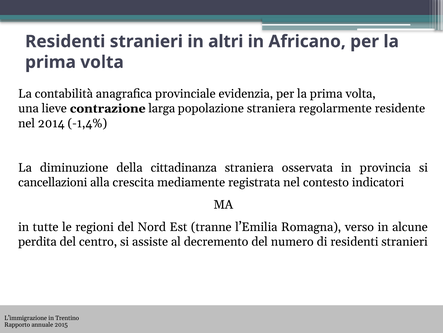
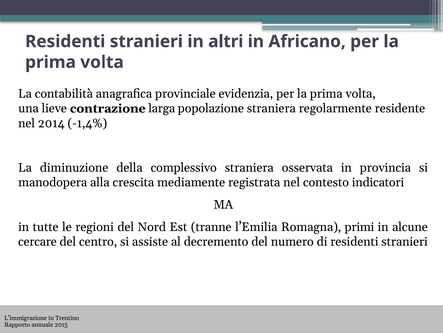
cittadinanza: cittadinanza -> complessivo (184, 167)
cancellazioni: cancellazioni -> manodopera (53, 182)
verso: verso -> primi (359, 226)
perdita: perdita -> cercare (37, 241)
